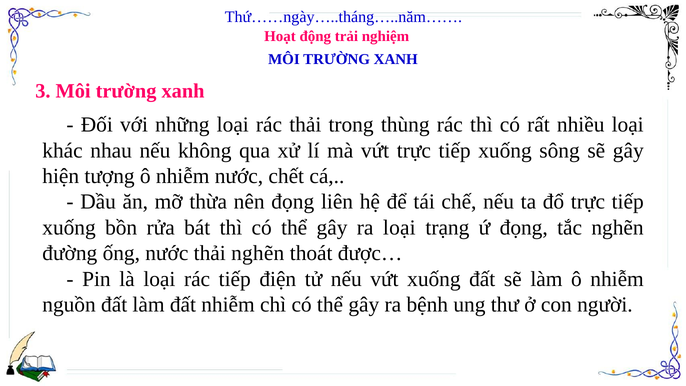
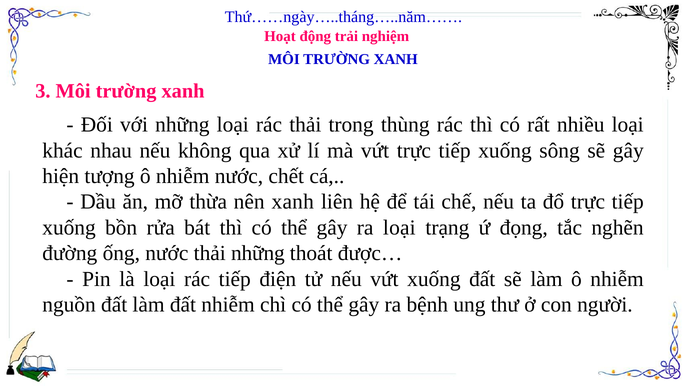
nên đọng: đọng -> xanh (293, 202)
thải nghẽn: nghẽn -> những (258, 253)
